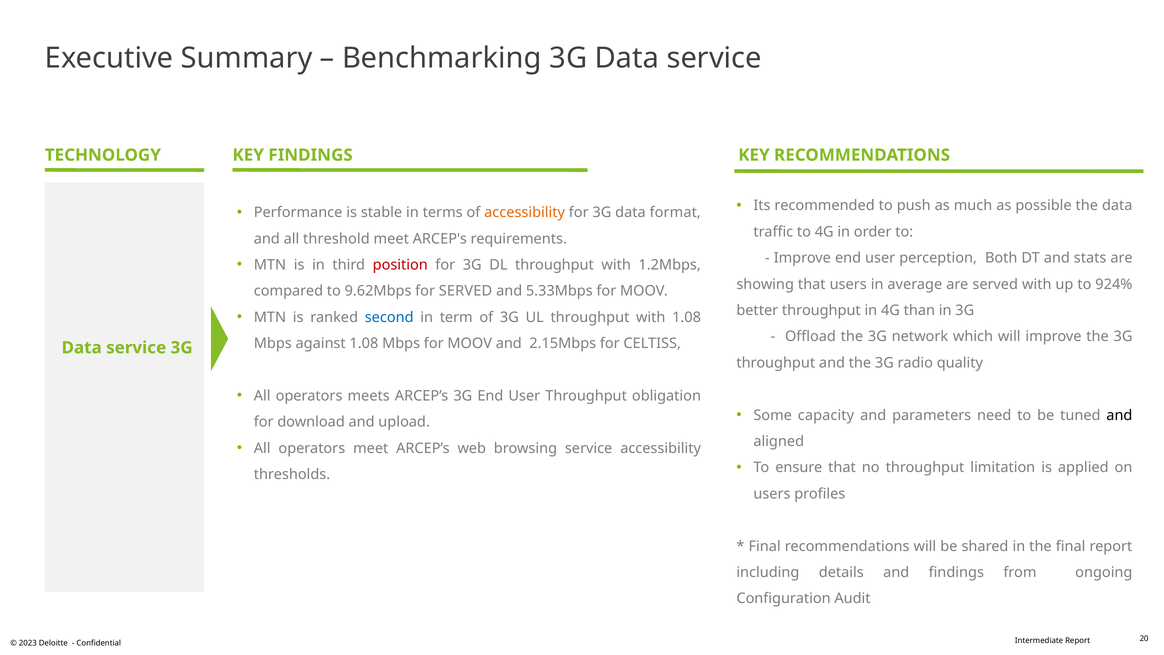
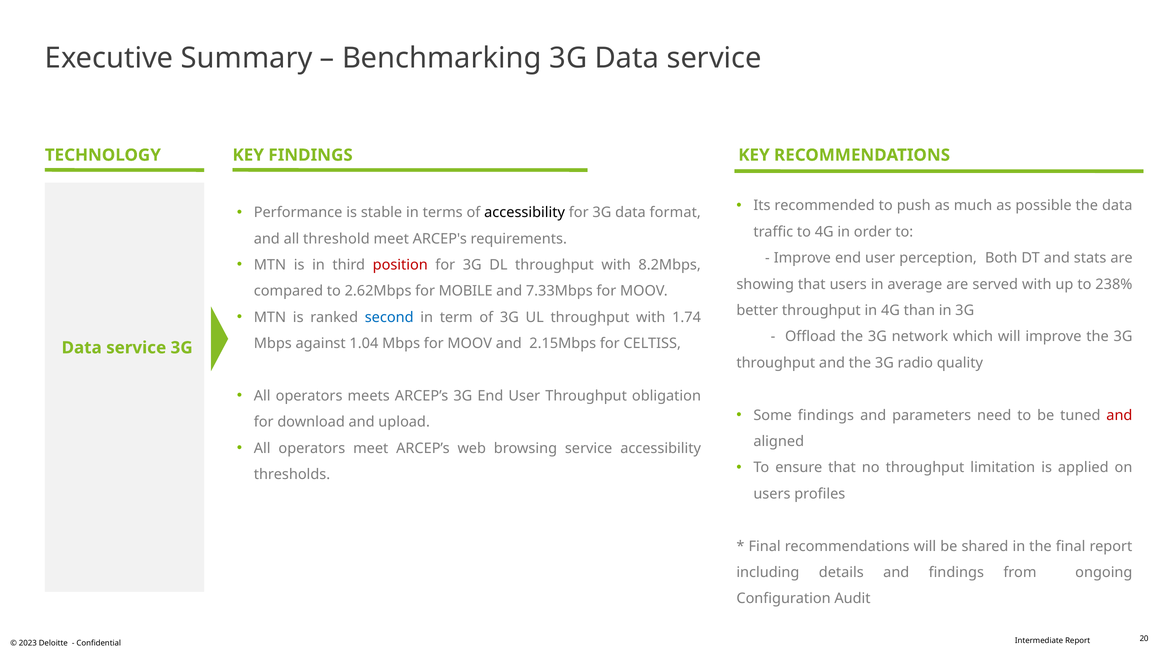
accessibility colour: orange -> black (525, 212)
1.2Mbps: 1.2Mbps -> 8.2Mbps (670, 265)
924%: 924% -> 238% (1114, 284)
9.62Mbps: 9.62Mbps -> 2.62Mbps (378, 291)
for SERVED: SERVED -> MOBILE (466, 291)
5.33Mbps: 5.33Mbps -> 7.33Mbps (559, 291)
with 1.08: 1.08 -> 1.74 (687, 317)
against 1.08: 1.08 -> 1.04 (364, 343)
Some capacity: capacity -> findings (826, 415)
and colour: black -> red (1119, 415)
